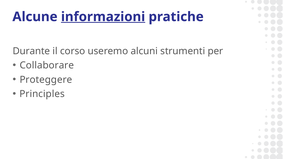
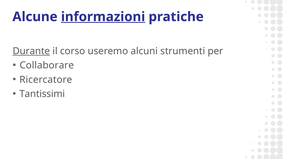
Durante underline: none -> present (31, 51)
Proteggere: Proteggere -> Ricercatore (46, 80)
Principles: Principles -> Tantissimi (42, 94)
